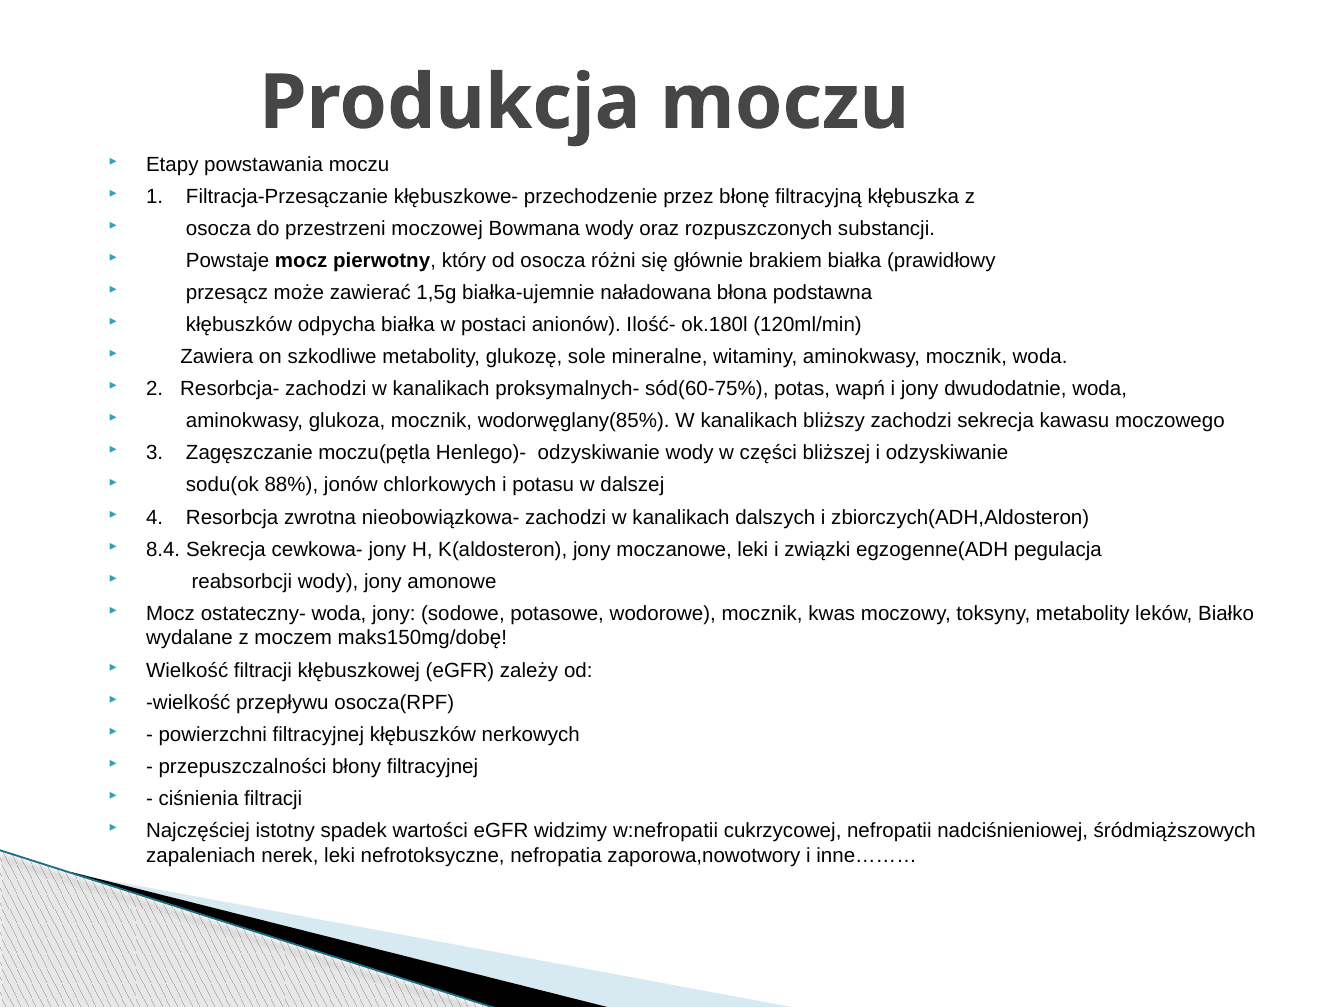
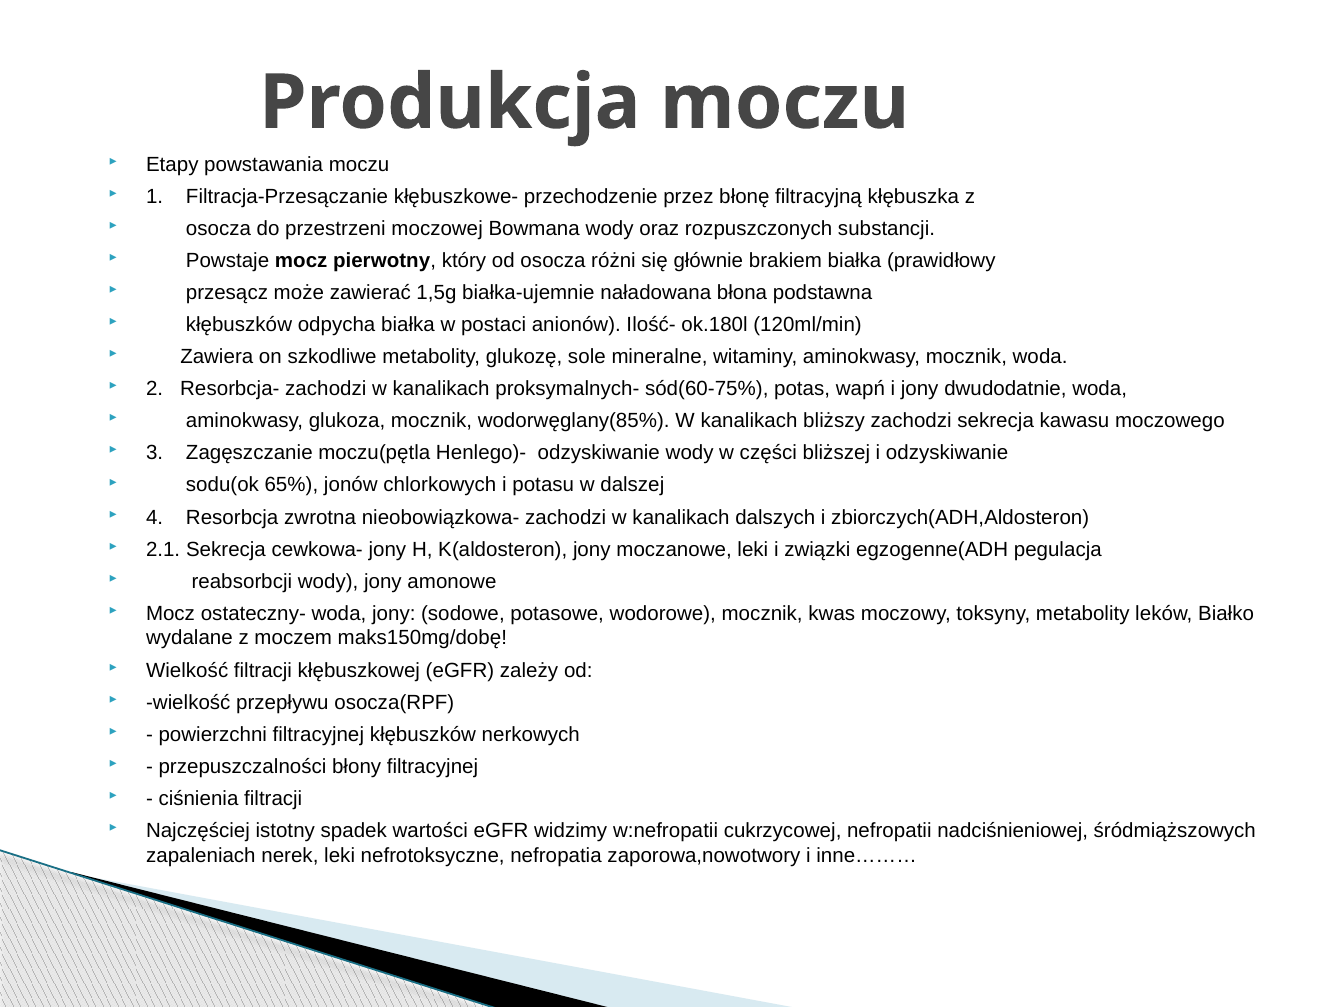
88%: 88% -> 65% (291, 485)
8.4: 8.4 -> 2.1 (163, 549)
